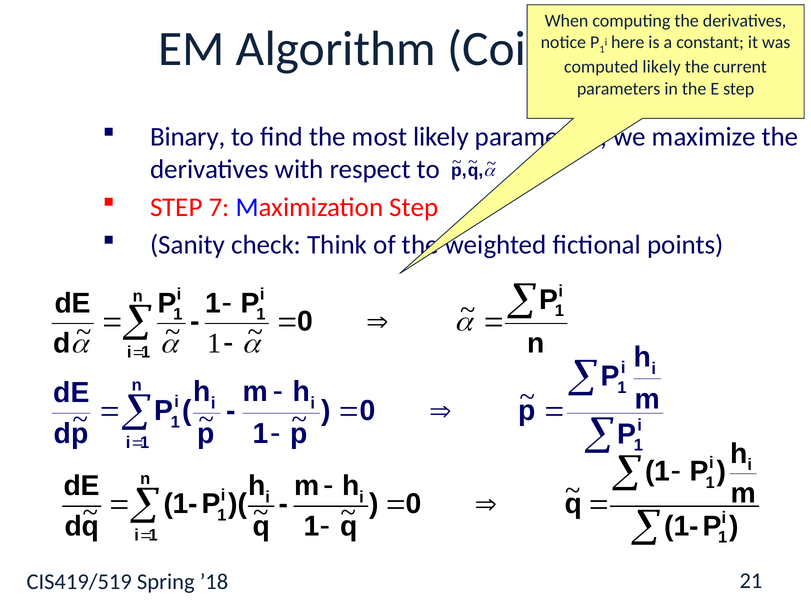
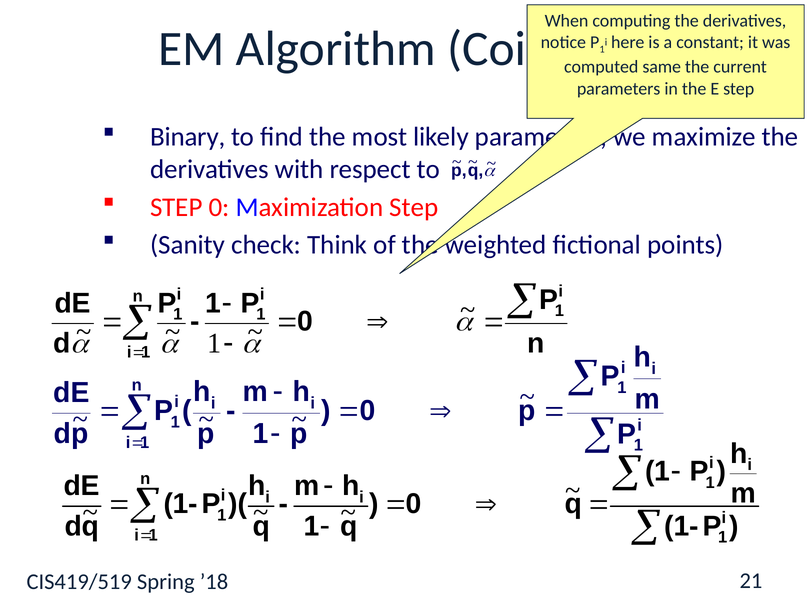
likely: likely -> same (662, 67)
STEP 7: 7 -> 0 (219, 207)
